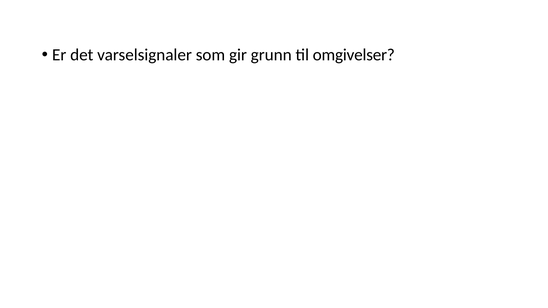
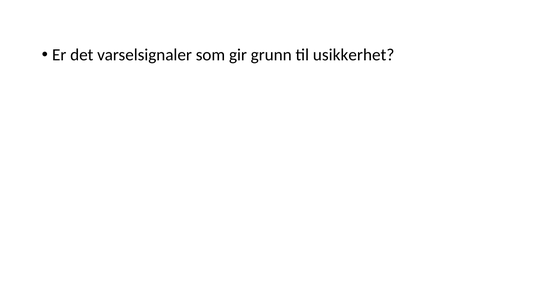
omgivelser: omgivelser -> usikkerhet (354, 55)
